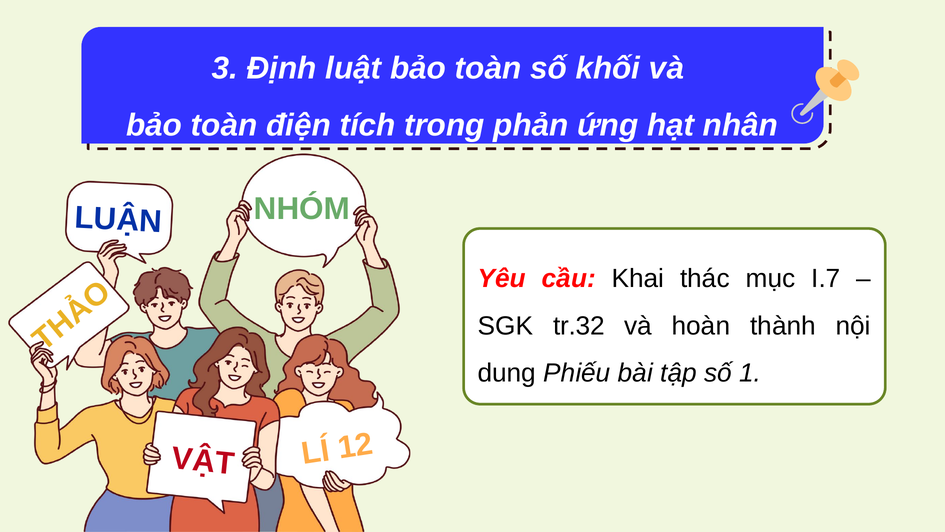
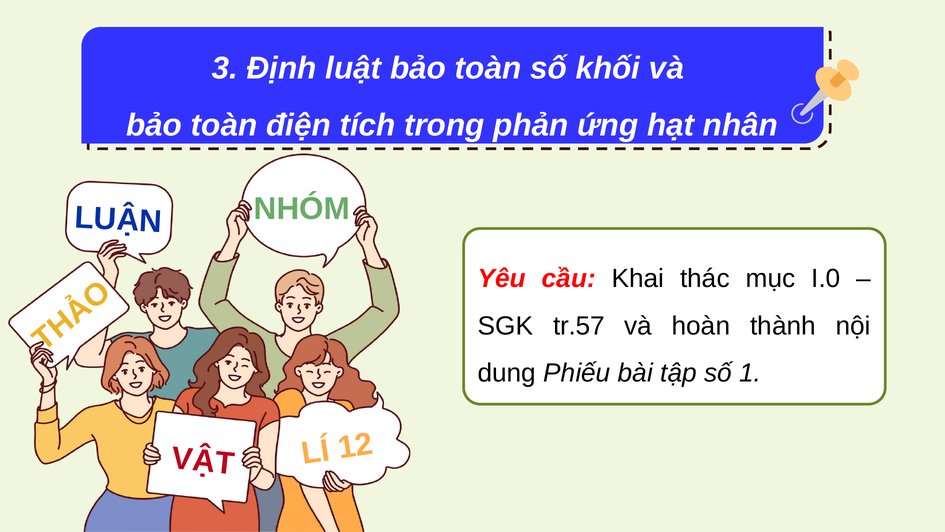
I.7: I.7 -> I.0 (826, 279)
tr.32: tr.32 -> tr.57 (579, 326)
